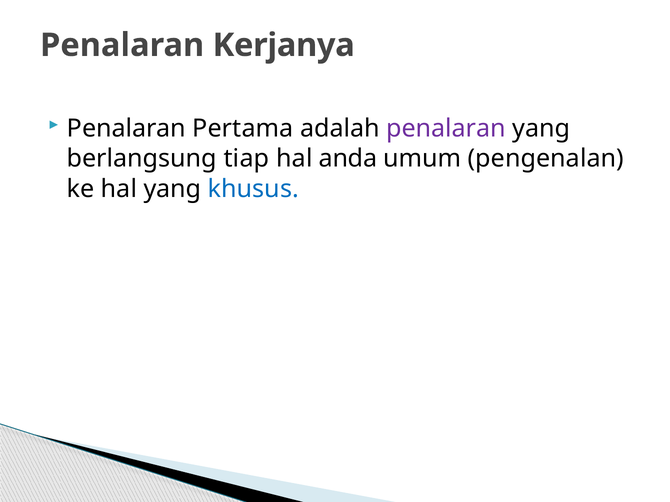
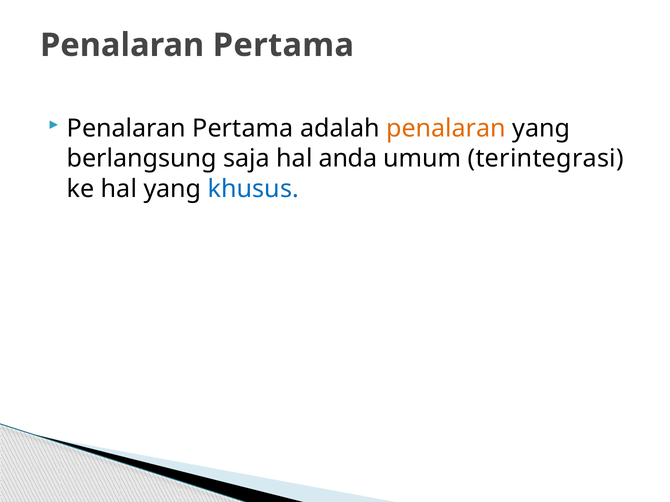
Kerjanya: Kerjanya -> Pertama (283, 45)
penalaran colour: purple -> orange (446, 129)
tiap: tiap -> saja (247, 159)
pengenalan: pengenalan -> terintegrasi (546, 159)
